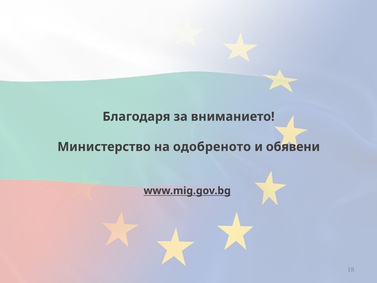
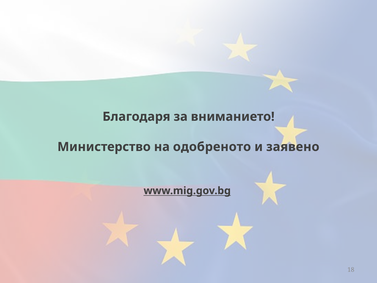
обявени: обявени -> заявено (293, 147)
